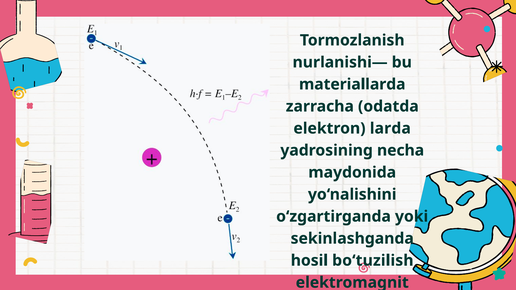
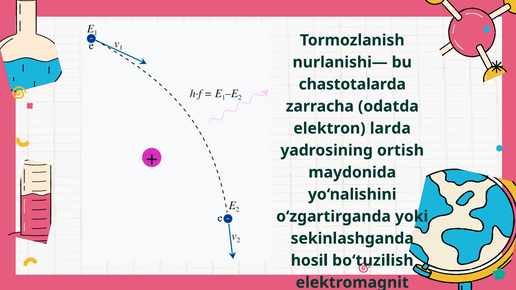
materiallarda: materiallarda -> chastotalarda (352, 84)
necha: necha -> ortish (400, 151)
